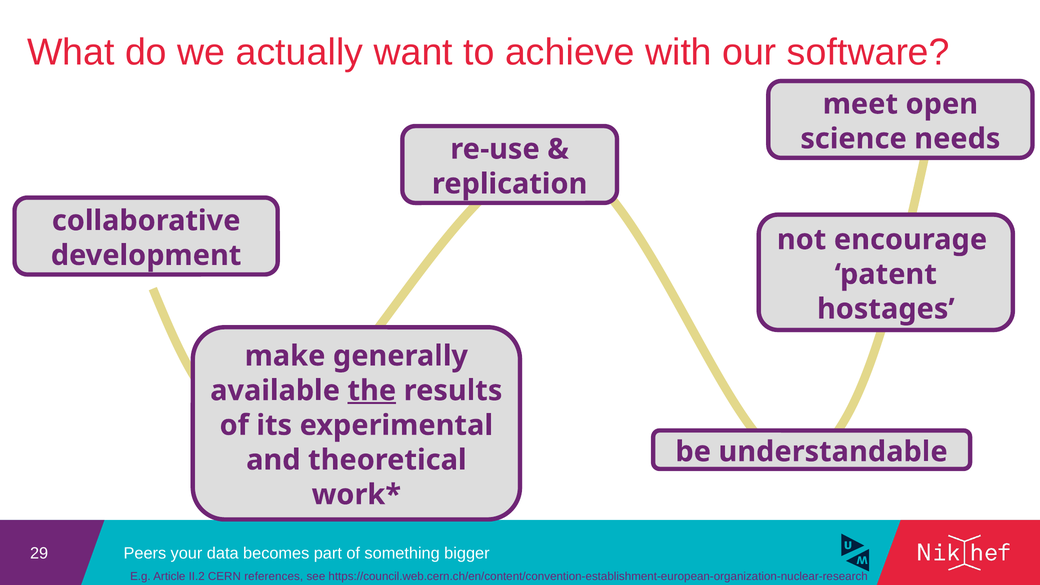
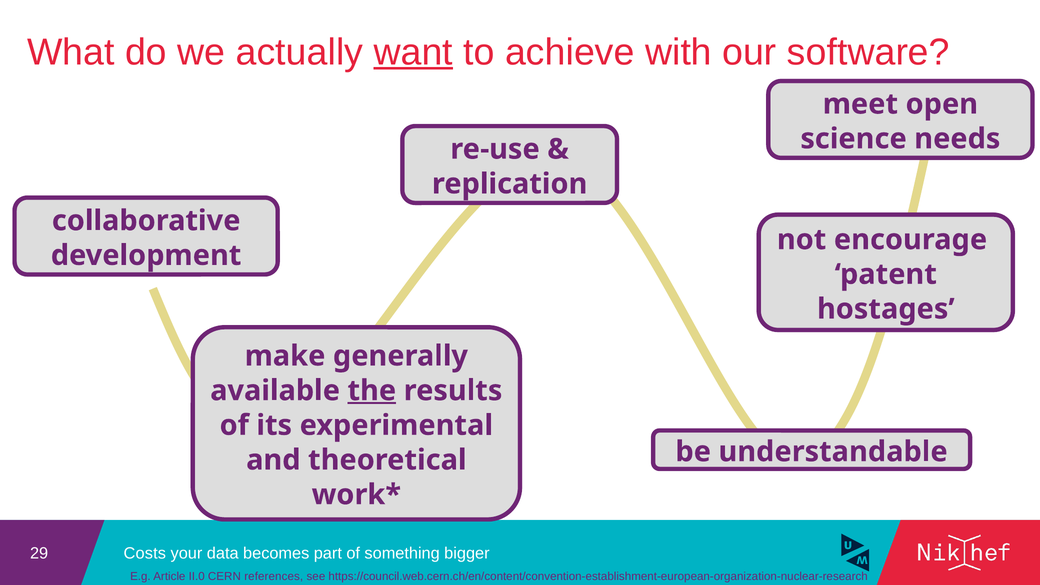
want underline: none -> present (413, 52)
Peers: Peers -> Costs (145, 554)
II.2: II.2 -> II.0 (197, 577)
